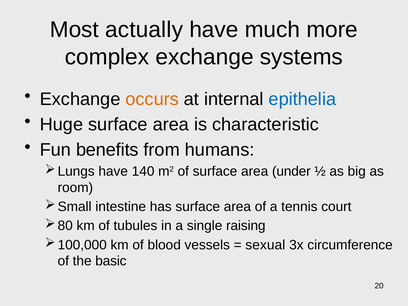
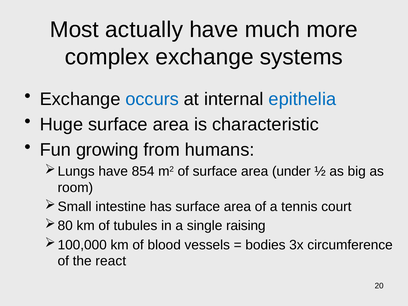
occurs colour: orange -> blue (152, 99)
benefits: benefits -> growing (107, 150)
140: 140 -> 854 (143, 171)
sexual: sexual -> bodies (265, 245)
basic: basic -> react (111, 261)
